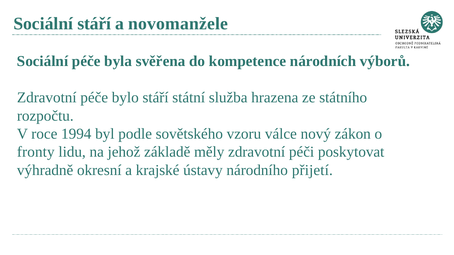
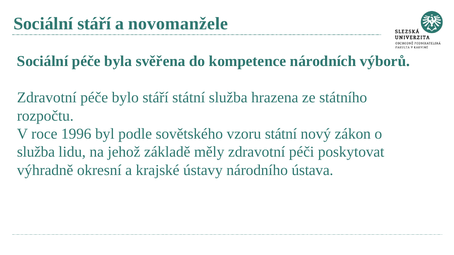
1994: 1994 -> 1996 (76, 134)
vzoru válce: válce -> státní (281, 134)
fronty: fronty -> služba (36, 152)
přijetí: přijetí -> ústava (312, 170)
